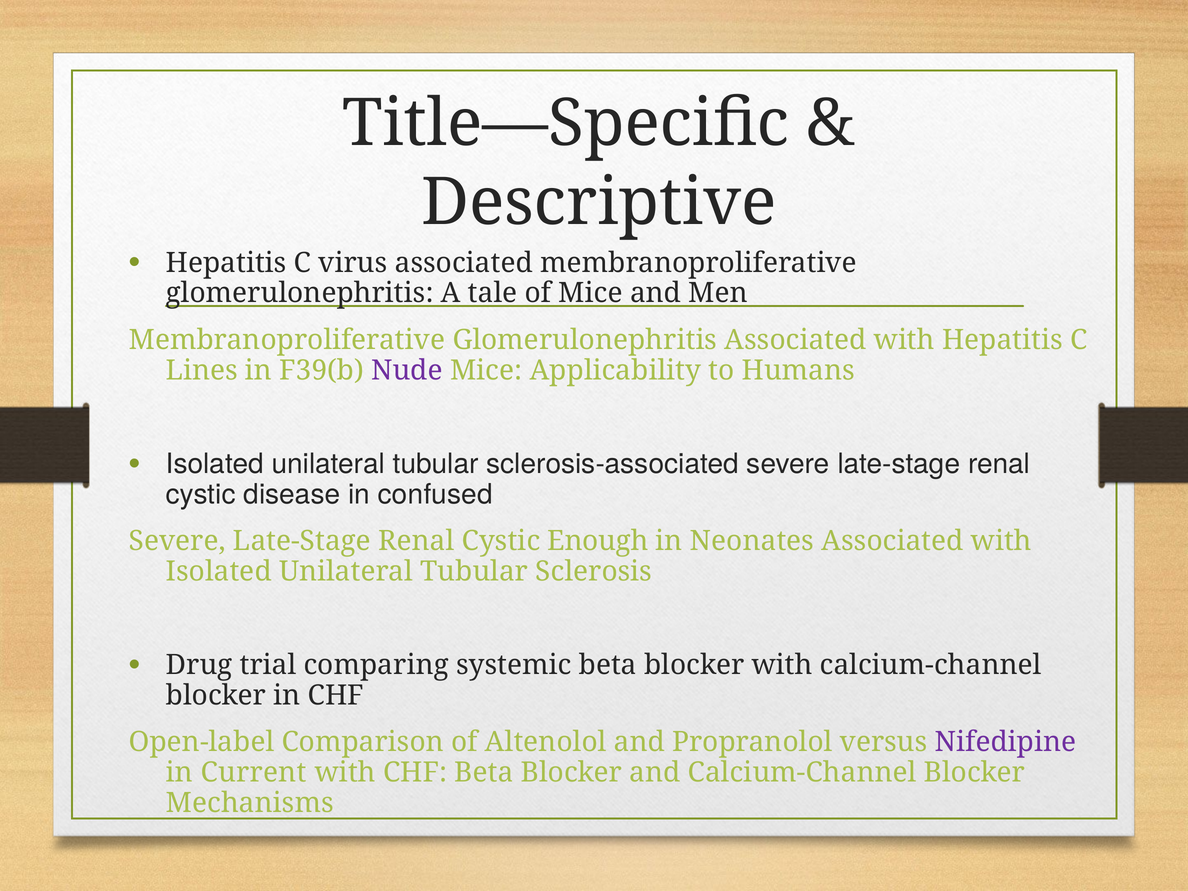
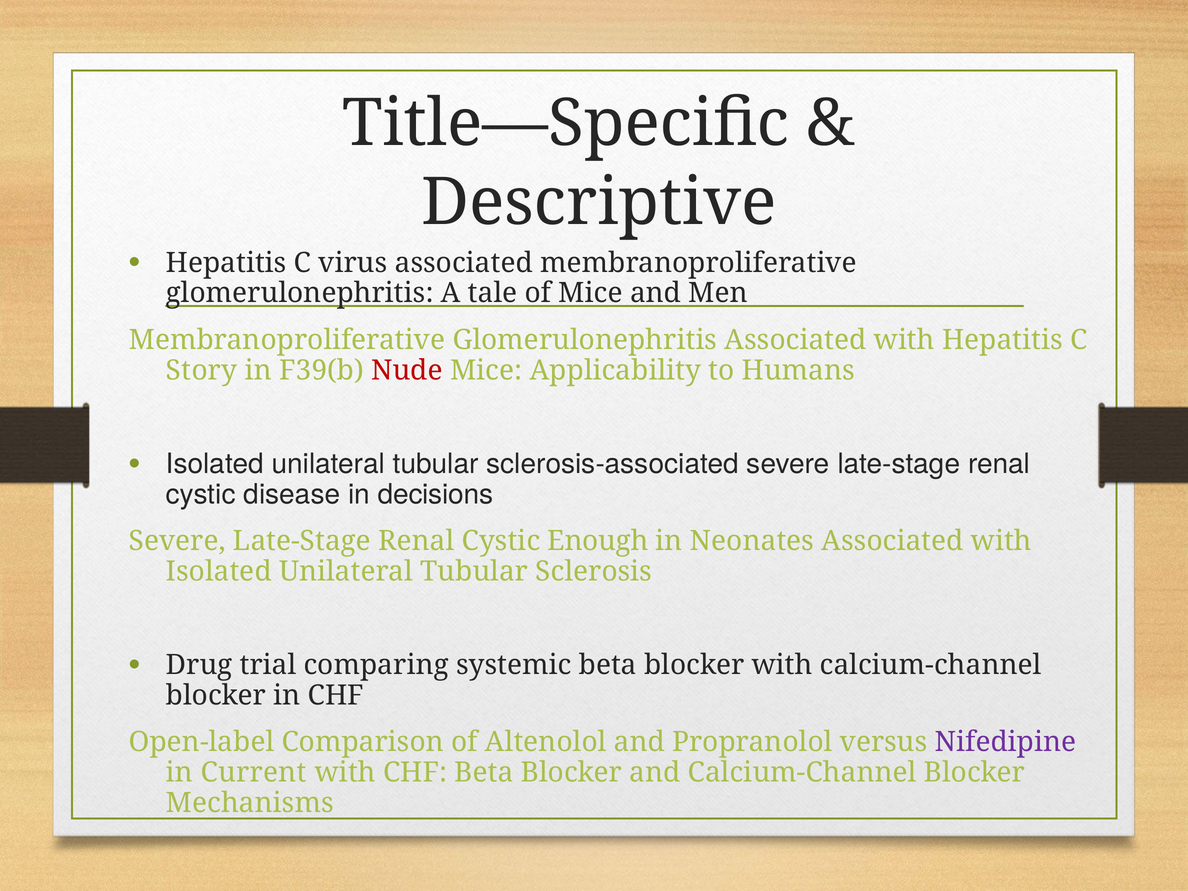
Lines: Lines -> Story (202, 370)
Nude colour: purple -> red (407, 370)
confused: confused -> decisions (435, 494)
